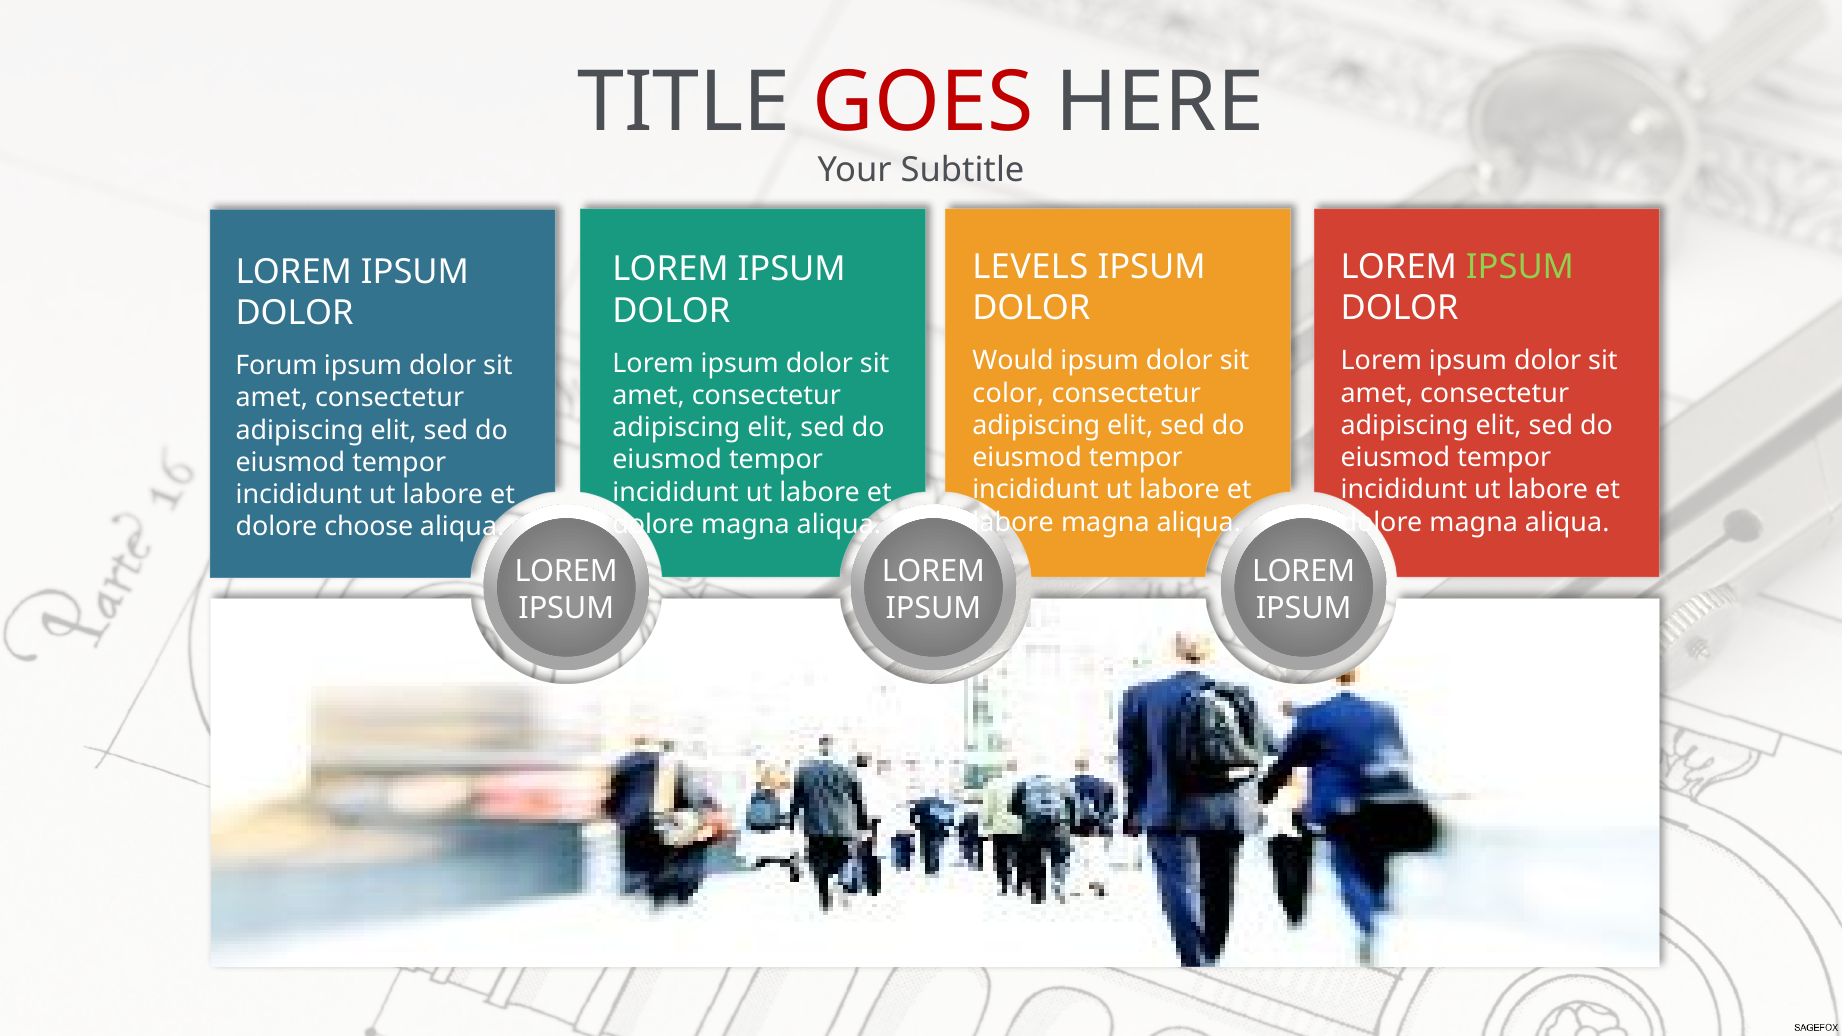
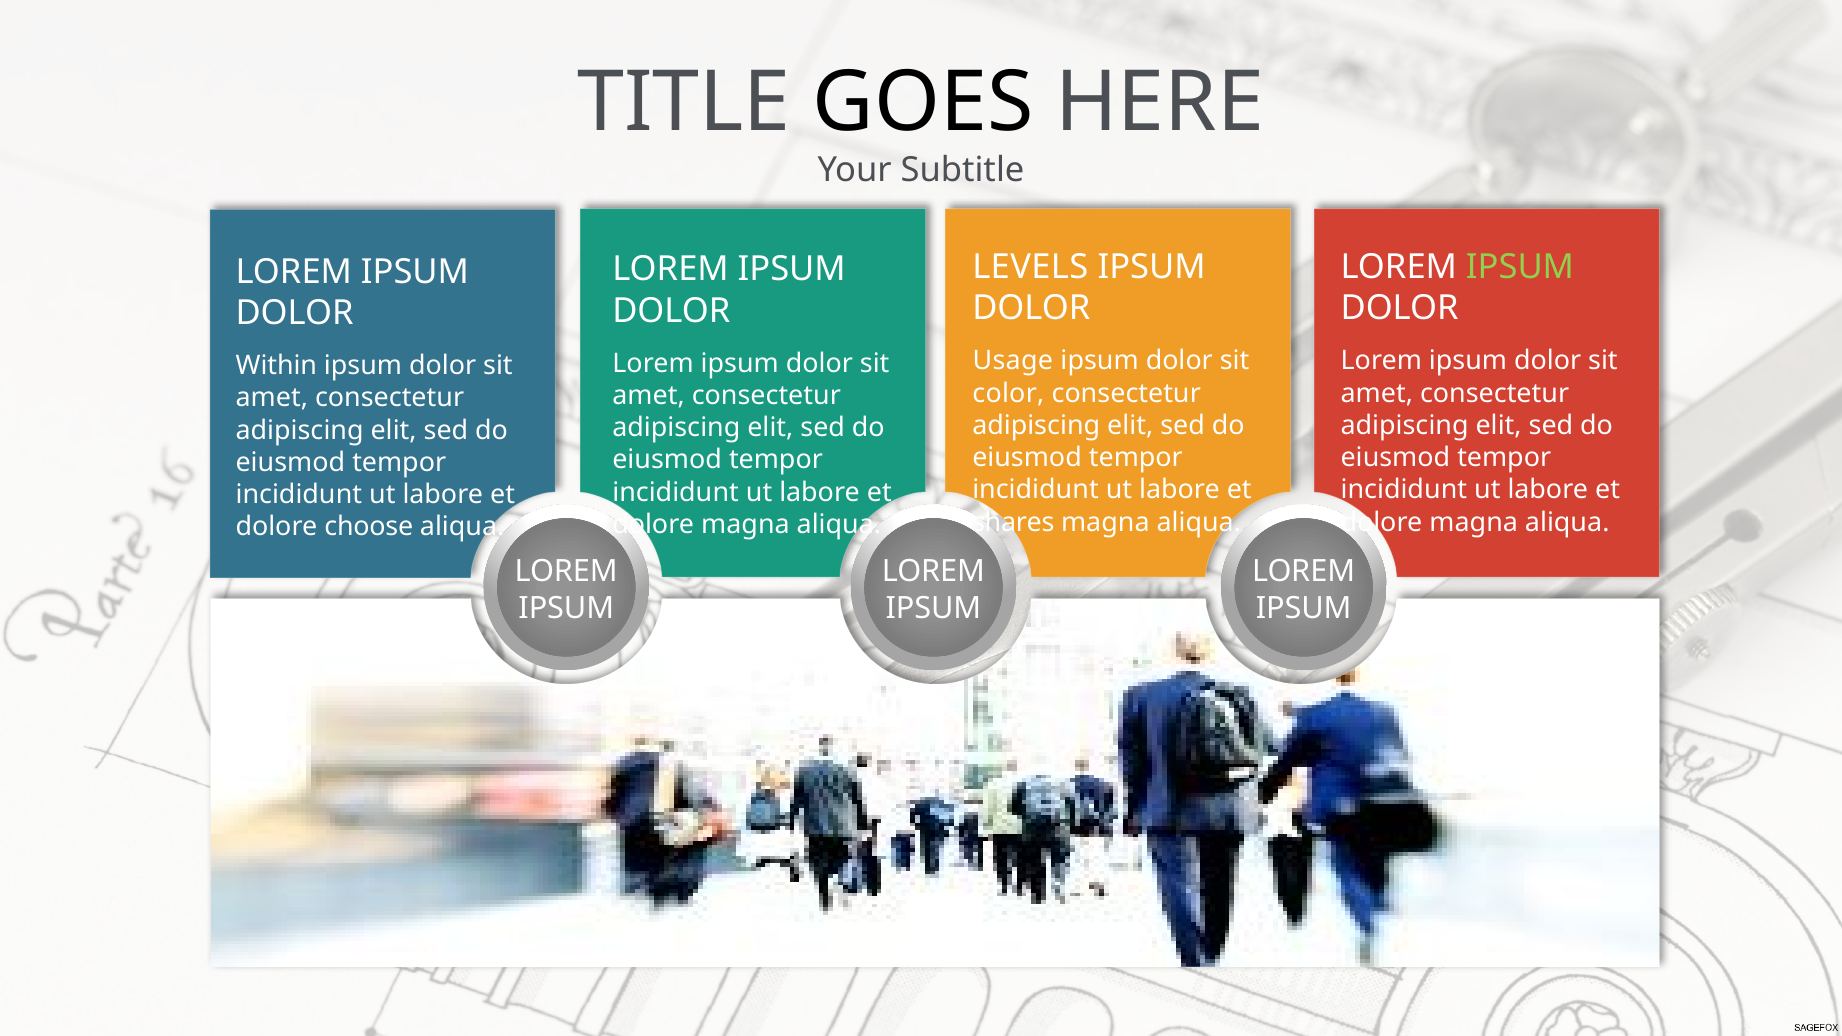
GOES colour: red -> black (923, 102)
Would: Would -> Usage (1013, 361)
Forum: Forum -> Within (276, 366)
labore: labore -> shares (1013, 522)
